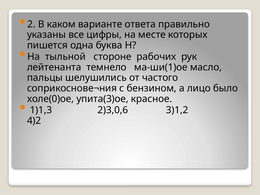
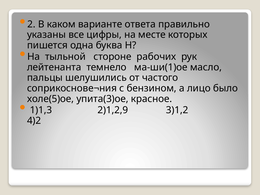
холе(0)ое: холе(0)ое -> холе(5)ое (50, 99)
2)3,0,6: 2)3,0,6 -> 2)1,2,9 (113, 110)
